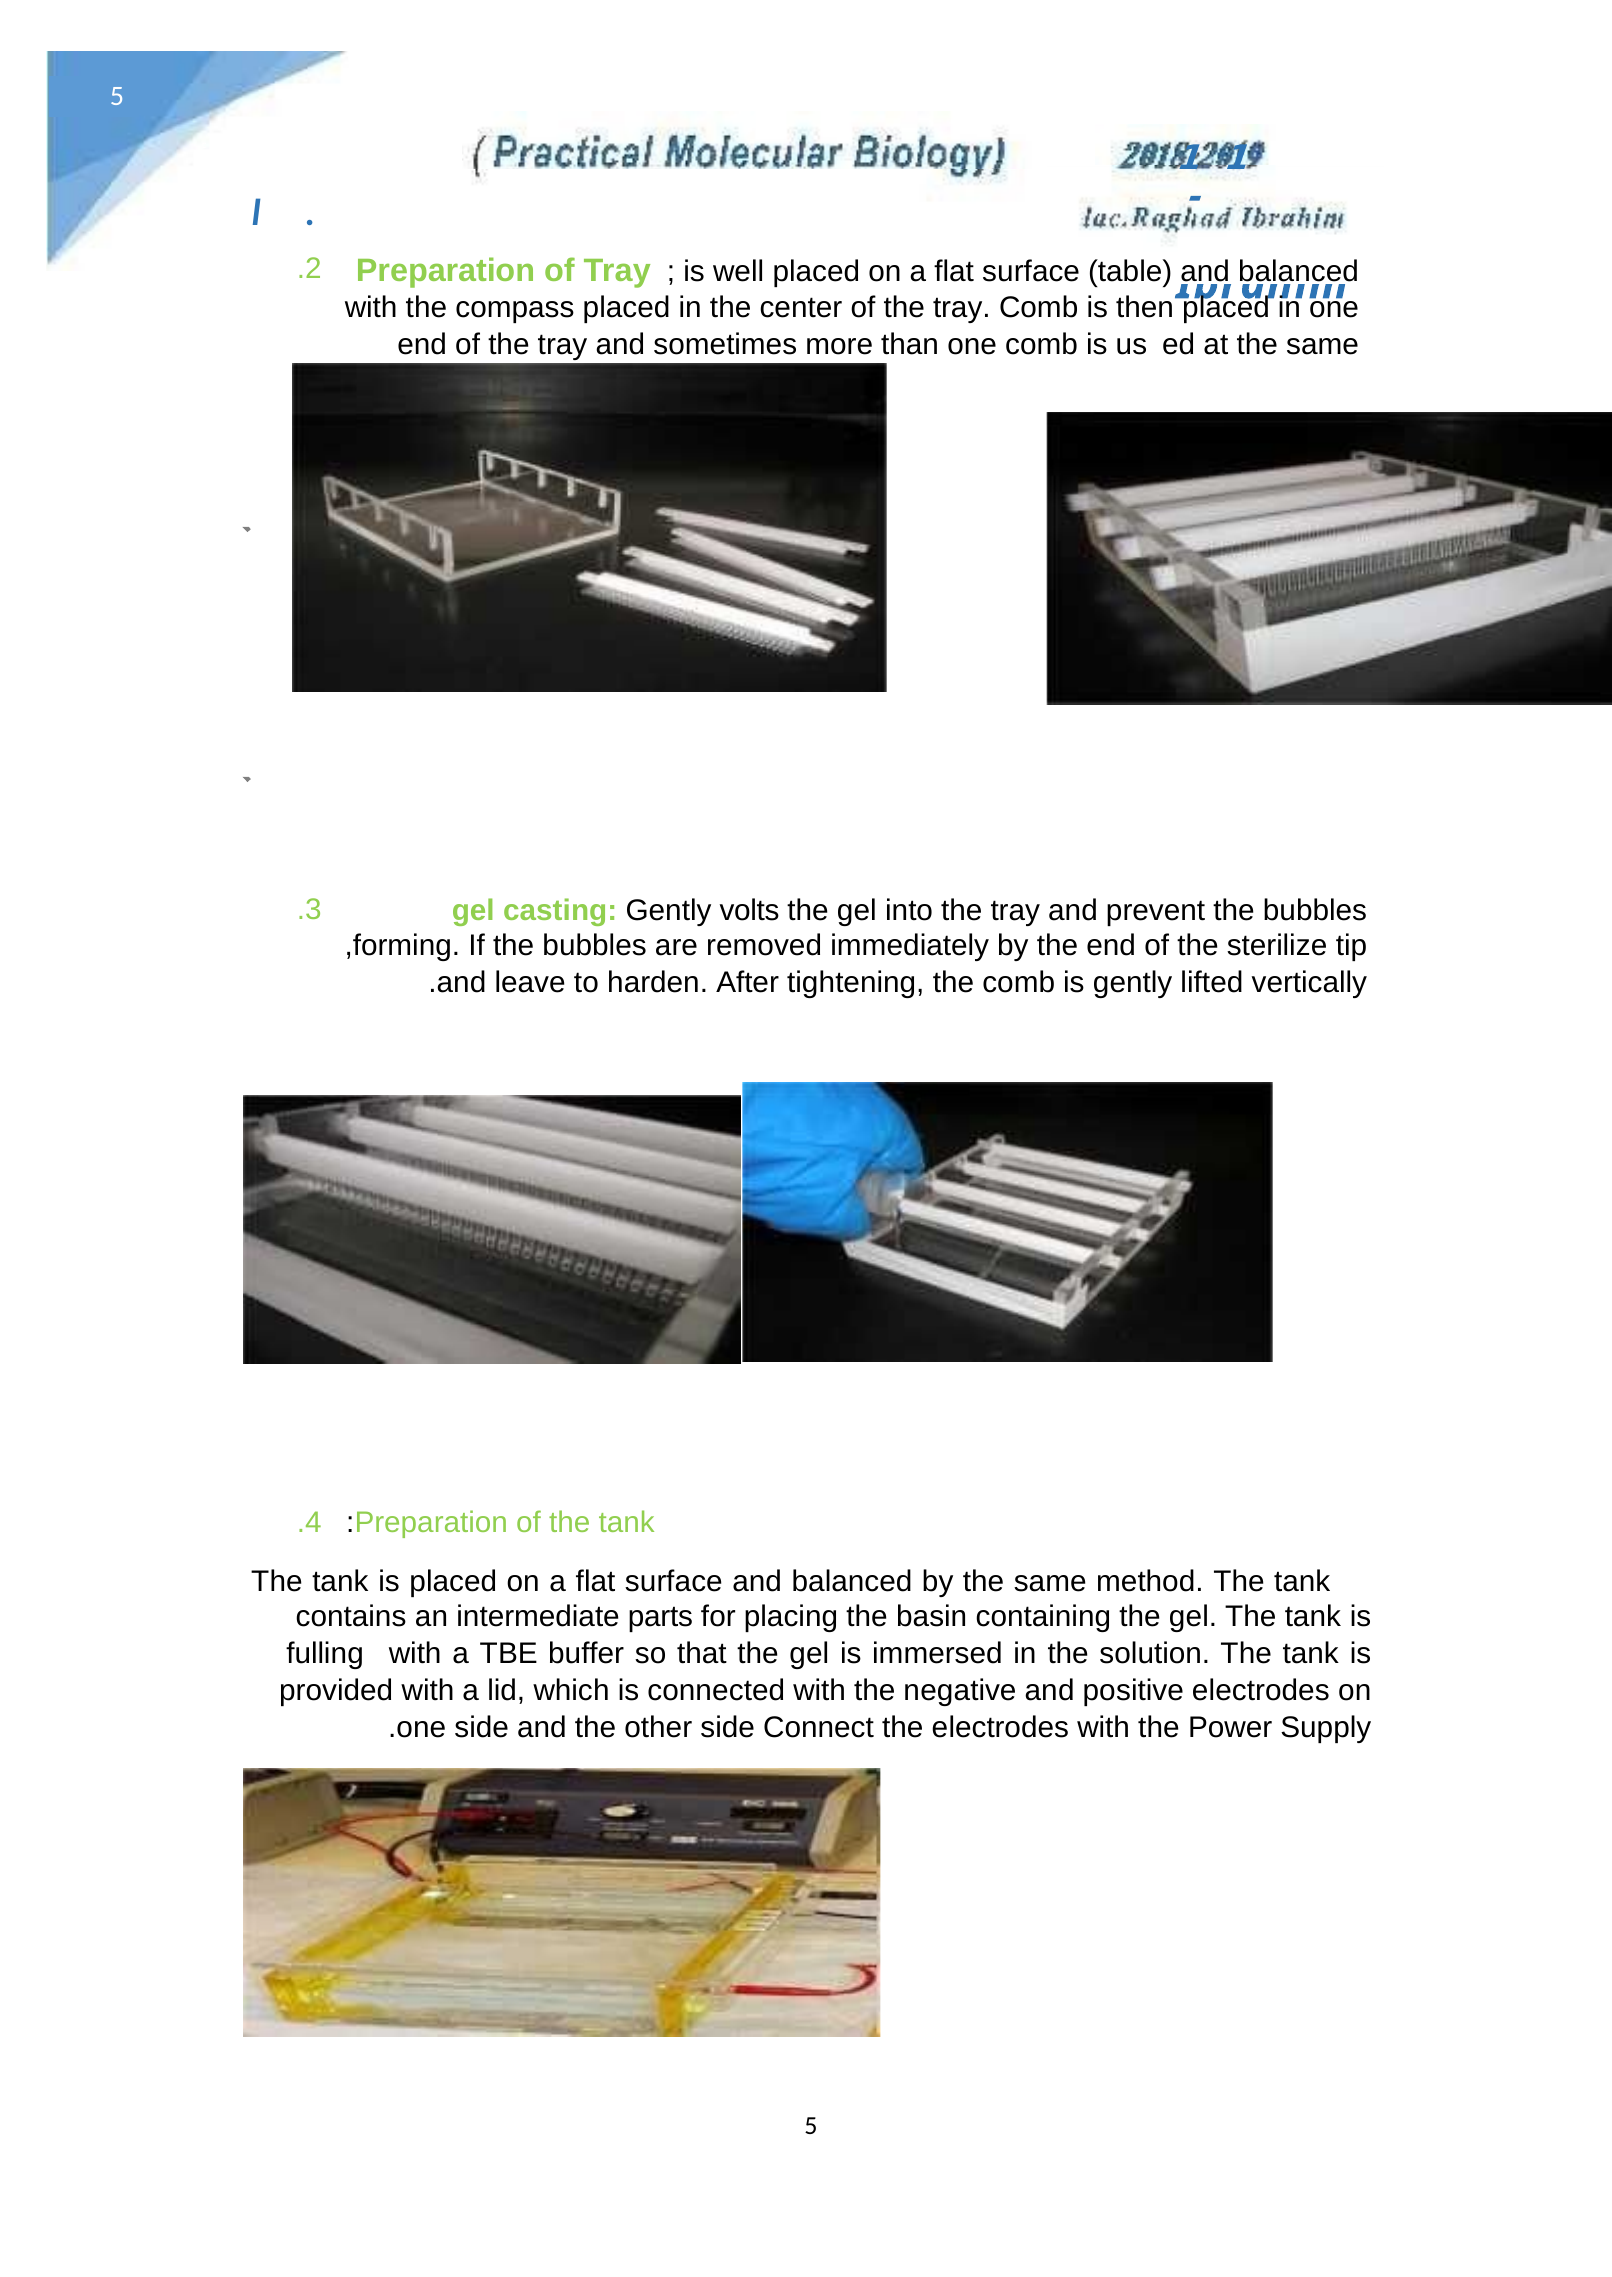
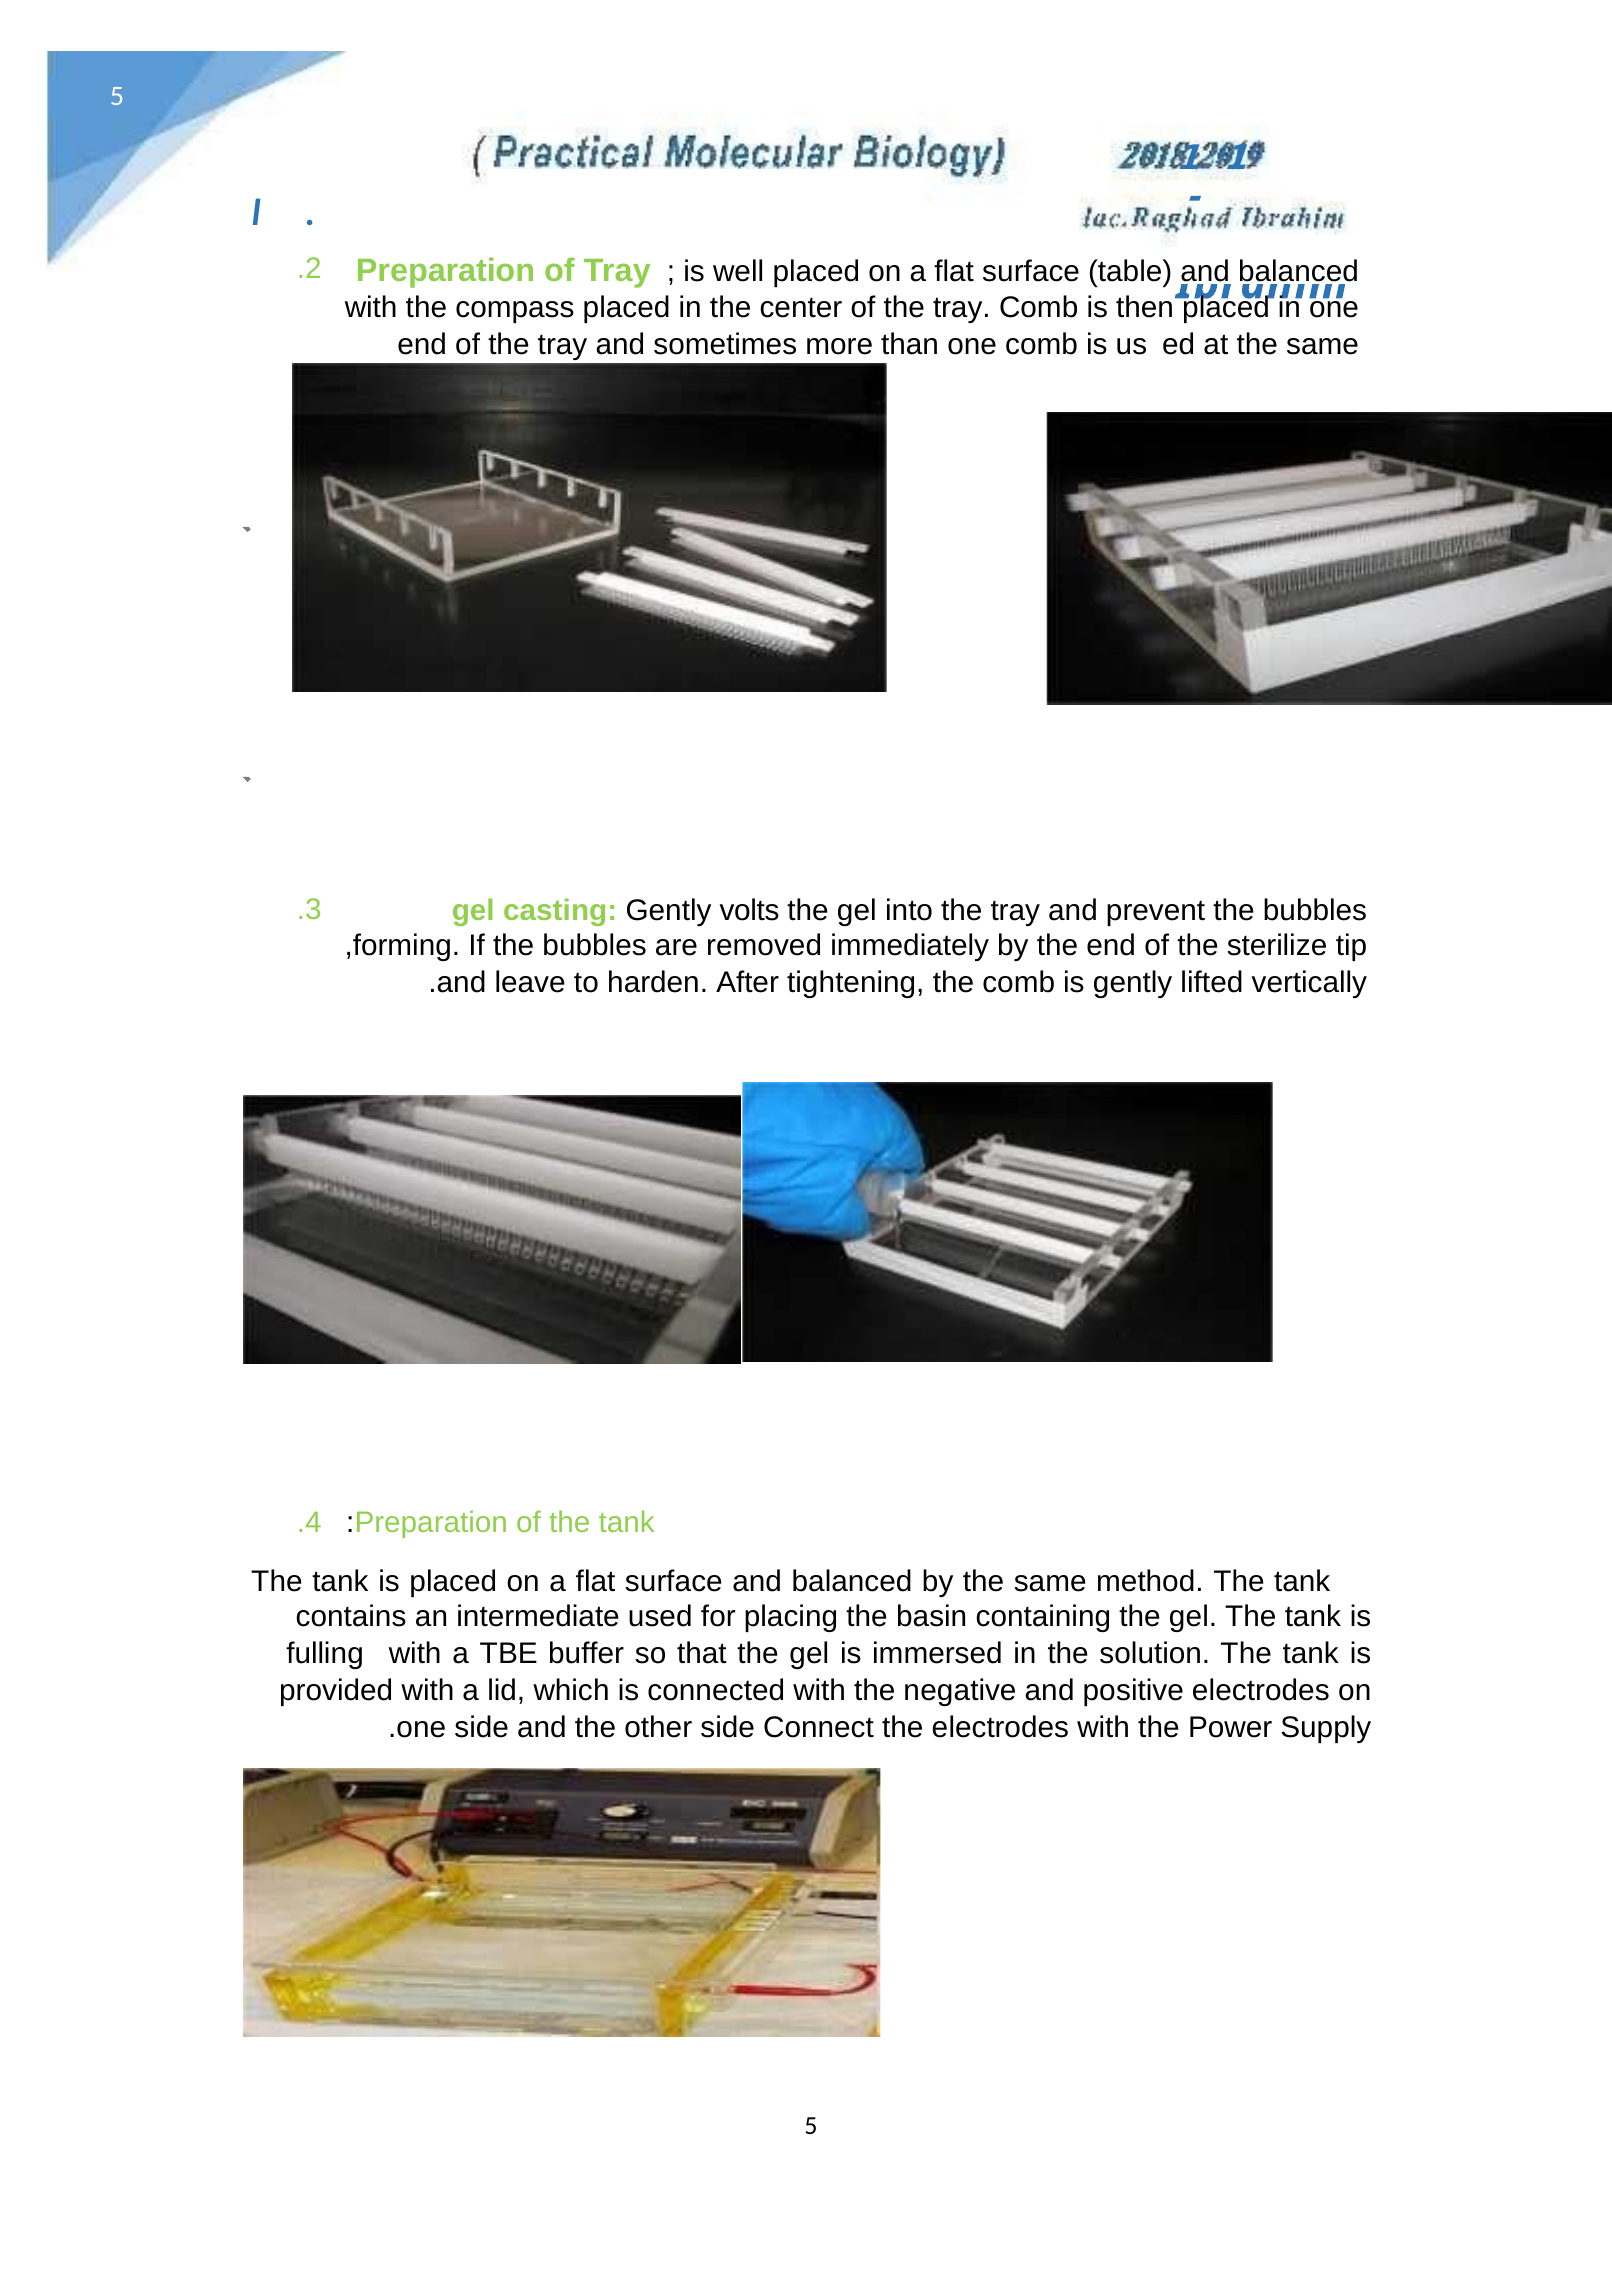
parts: parts -> used (660, 1617)
